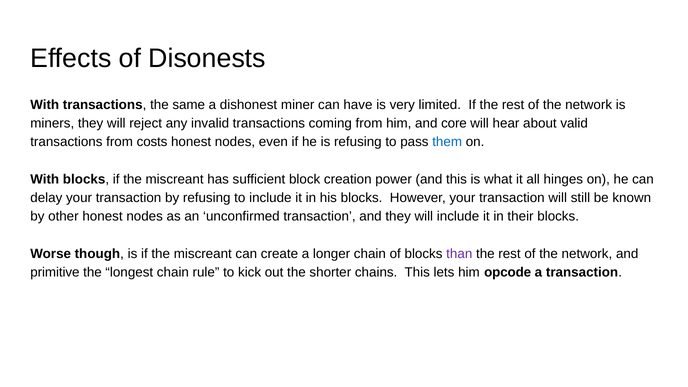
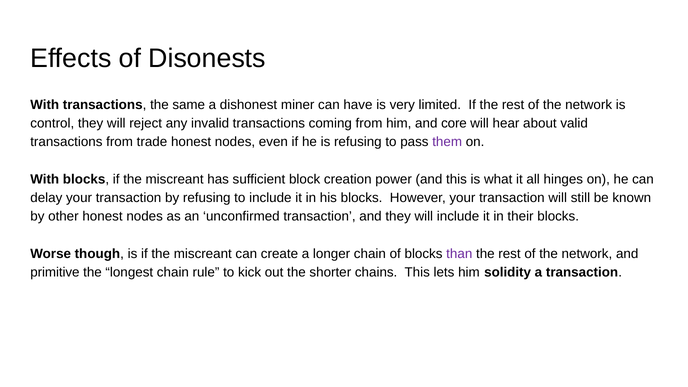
miners: miners -> control (52, 123)
costs: costs -> trade (152, 142)
them colour: blue -> purple (447, 142)
opcode: opcode -> solidity (508, 272)
